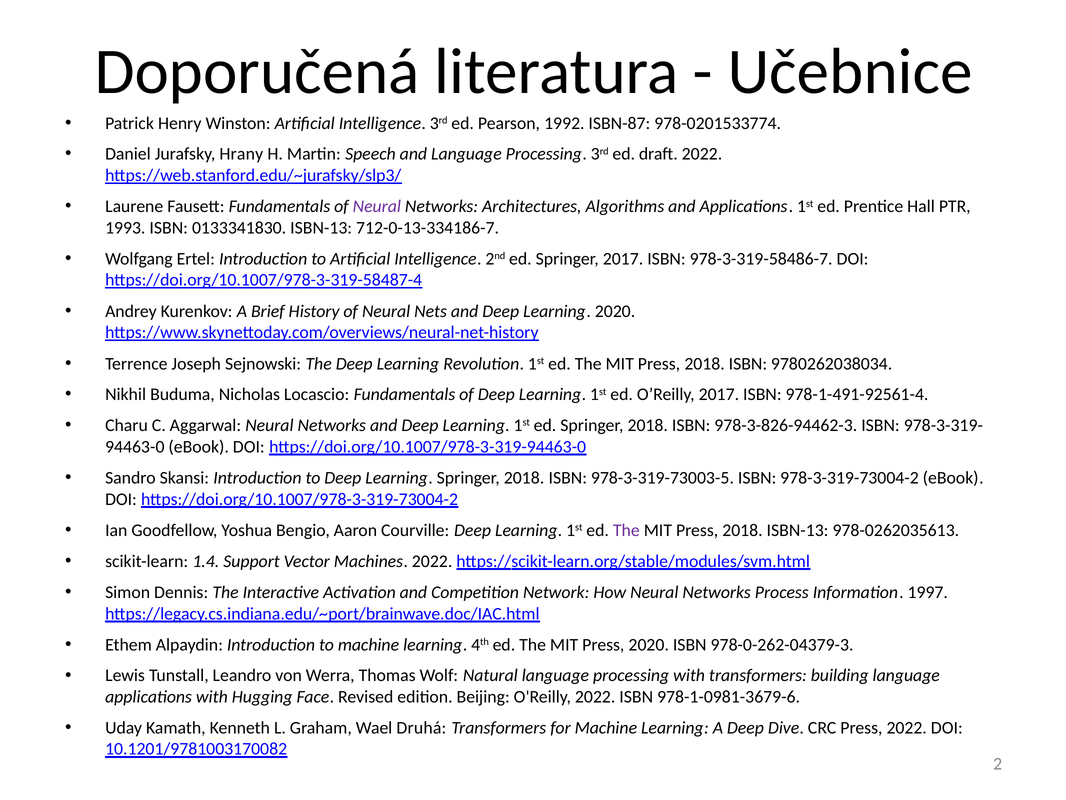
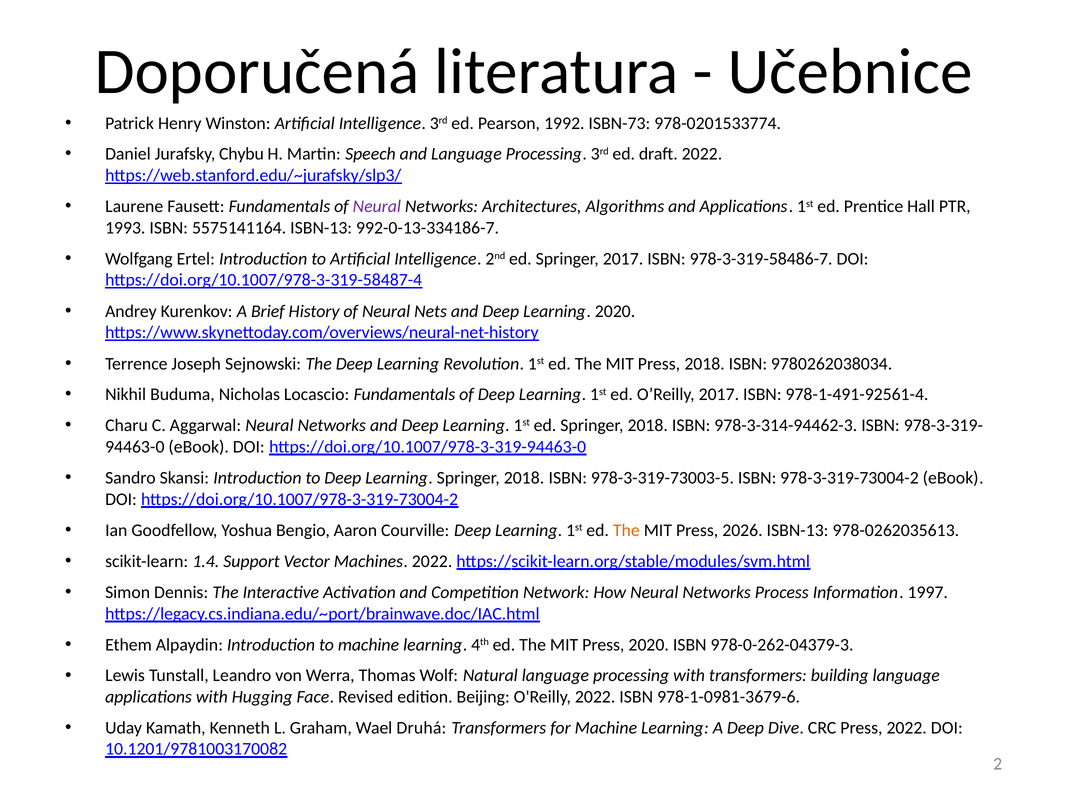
ISBN-87: ISBN-87 -> ISBN-73 (619, 123)
Hrany: Hrany -> Chybu (241, 154)
0133341830: 0133341830 -> 5575141164 (239, 228)
712-0-13-334186-7: 712-0-13-334186-7 -> 992-0-13-334186-7 (428, 228)
978-3-826-94462-3: 978-3-826-94462-3 -> 978-3-314-94462-3 (786, 425)
The colour: purple -> orange (626, 530)
2018: 2018 -> 2026 (742, 530)
